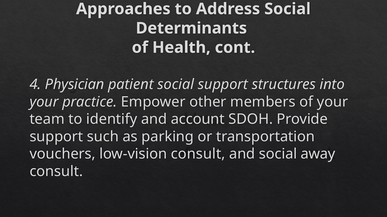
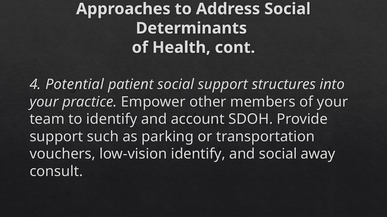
Physician: Physician -> Potential (75, 85)
low-vision consult: consult -> identify (198, 154)
